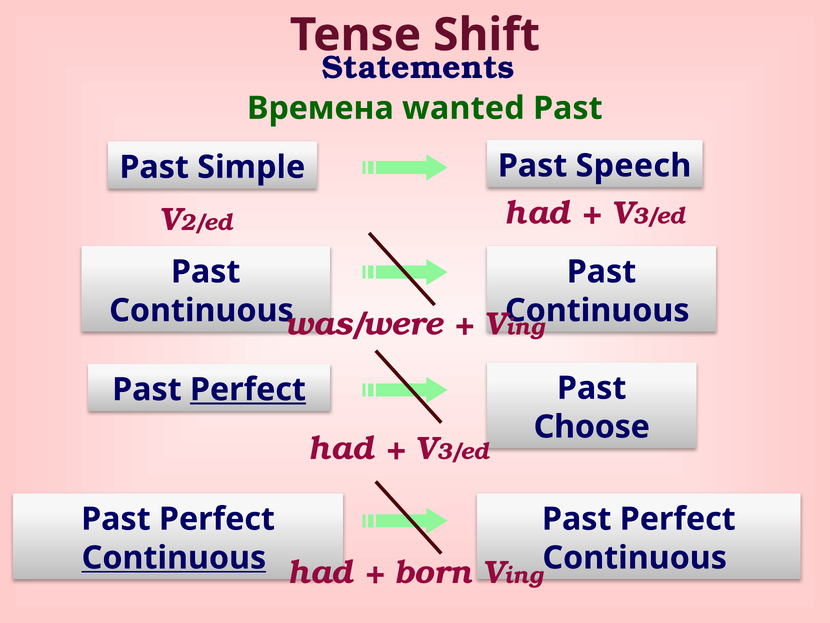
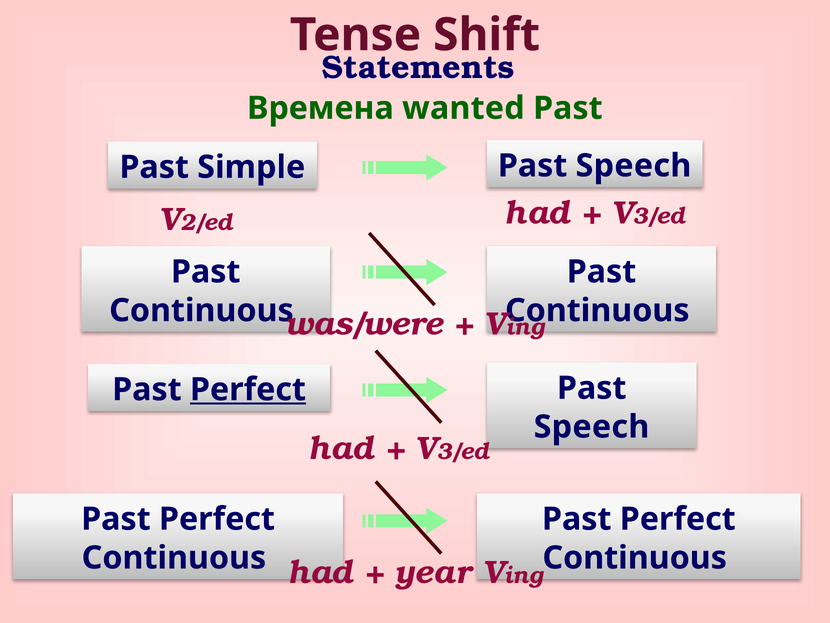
Choose: Choose -> Speech (591, 427)
Continuous underline: present -> none (174, 557)
born: born -> year (433, 572)
